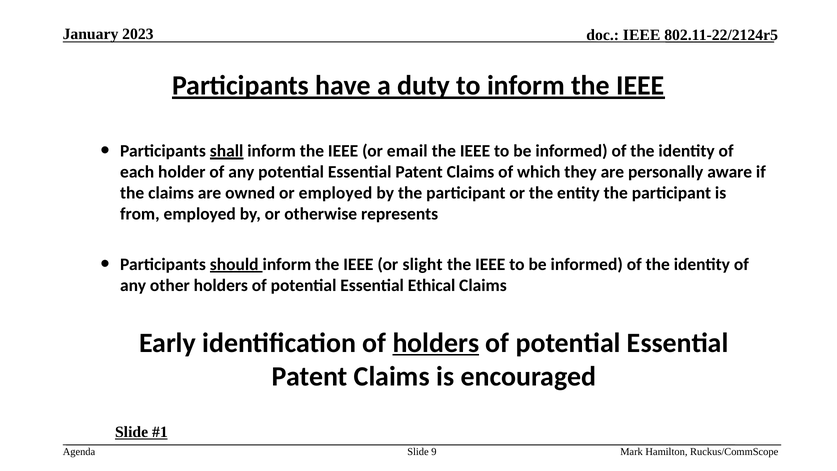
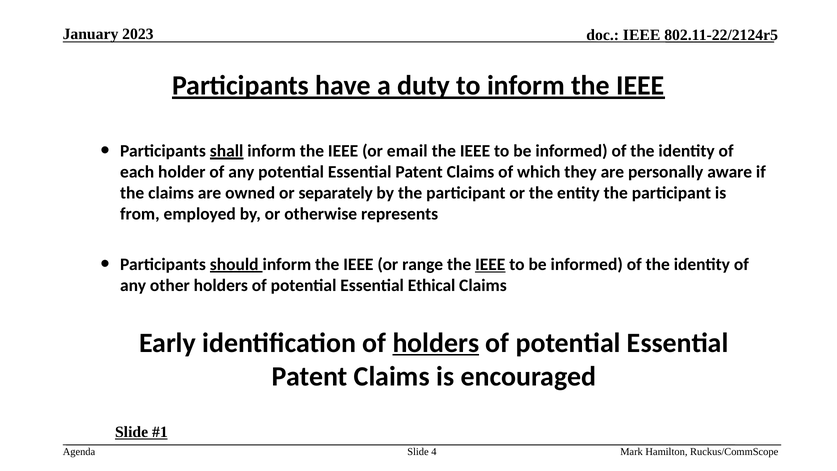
or employed: employed -> separately (336, 193)
slight: slight -> range (423, 264)
IEEE underline: none -> present (490, 264)
9: 9 -> 4 (434, 452)
